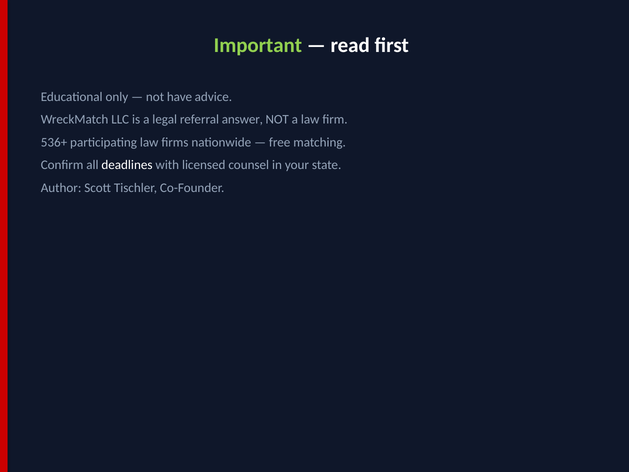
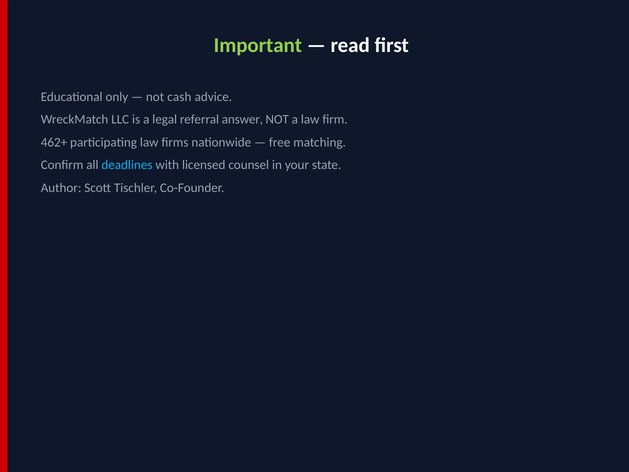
have: have -> cash (179, 97)
536+: 536+ -> 462+ (54, 142)
deadlines colour: white -> light blue (127, 165)
